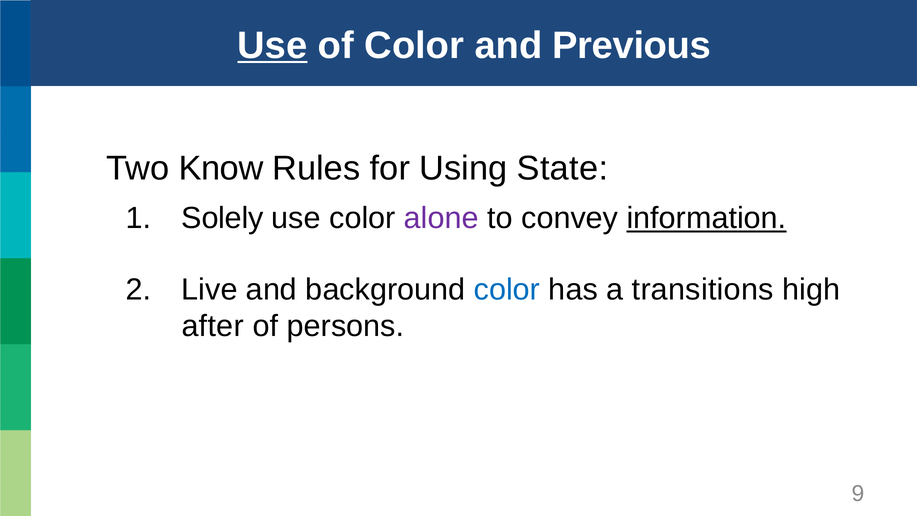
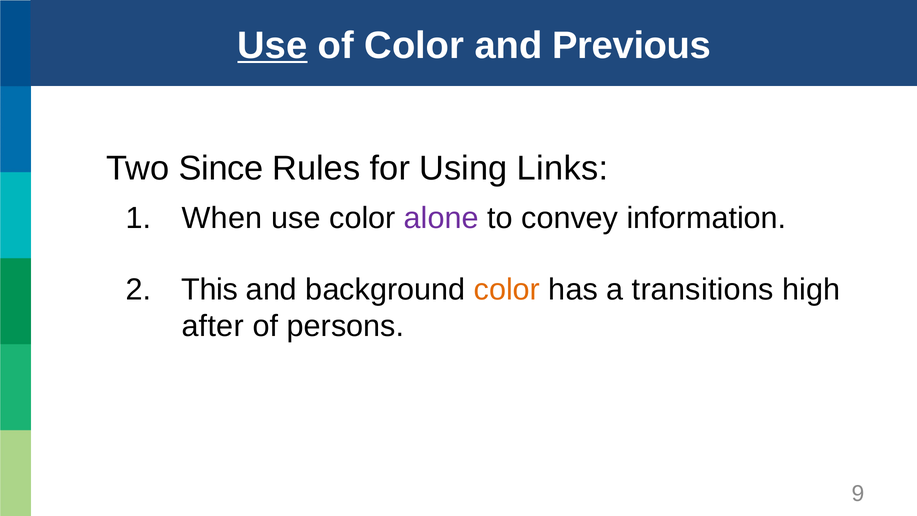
Know: Know -> Since (221, 168)
State: State -> Links (563, 168)
Solely: Solely -> When (222, 218)
information underline: present -> none (706, 218)
Live: Live -> This (210, 289)
color colour: blue -> orange (507, 289)
